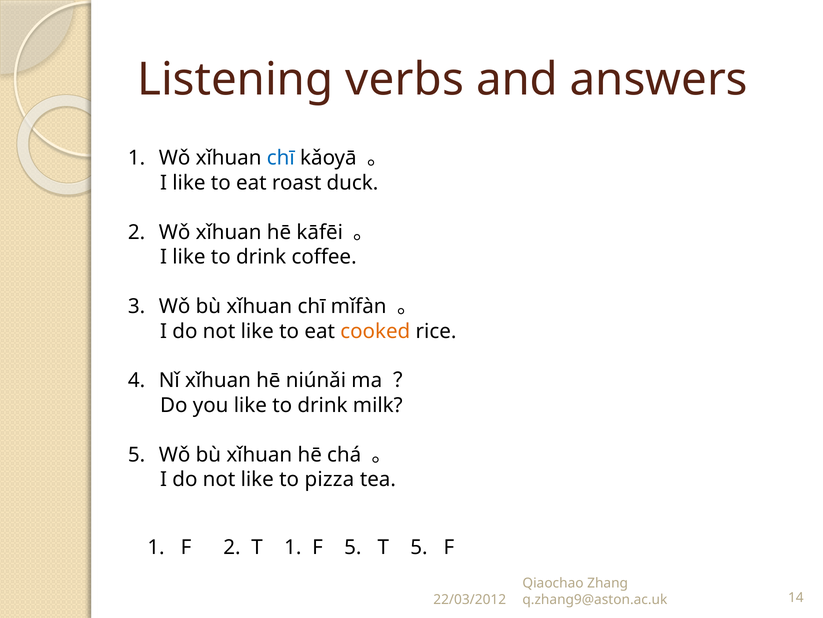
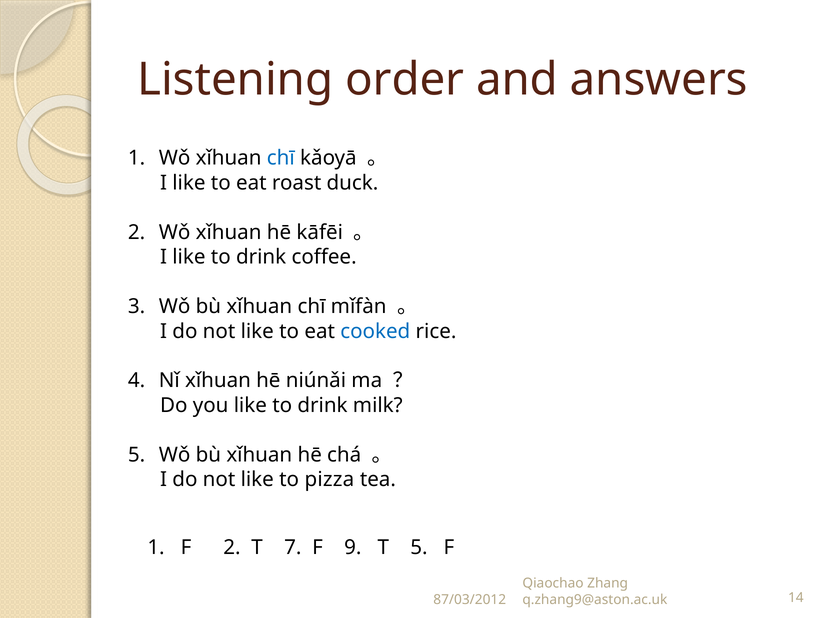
verbs: verbs -> order (405, 79)
cooked colour: orange -> blue (375, 331)
T 1: 1 -> 7 (293, 547)
F 5: 5 -> 9 (353, 547)
22/03/2012: 22/03/2012 -> 87/03/2012 (470, 599)
